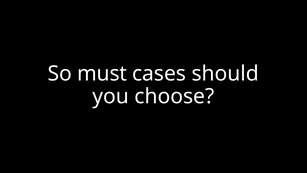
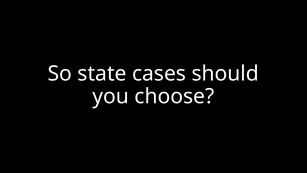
must: must -> state (102, 73)
